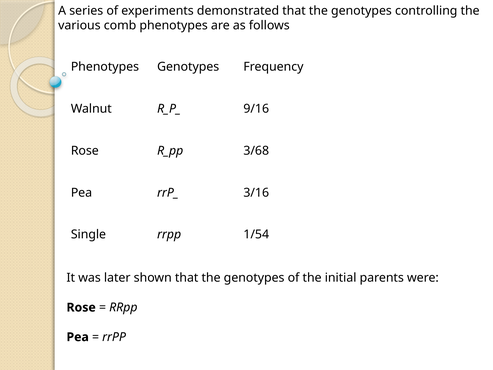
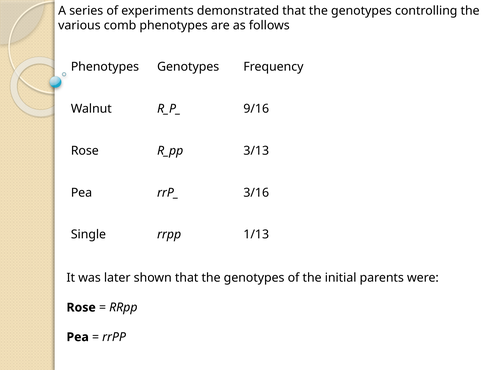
3/68: 3/68 -> 3/13 (256, 151)
1/54: 1/54 -> 1/13 (256, 234)
